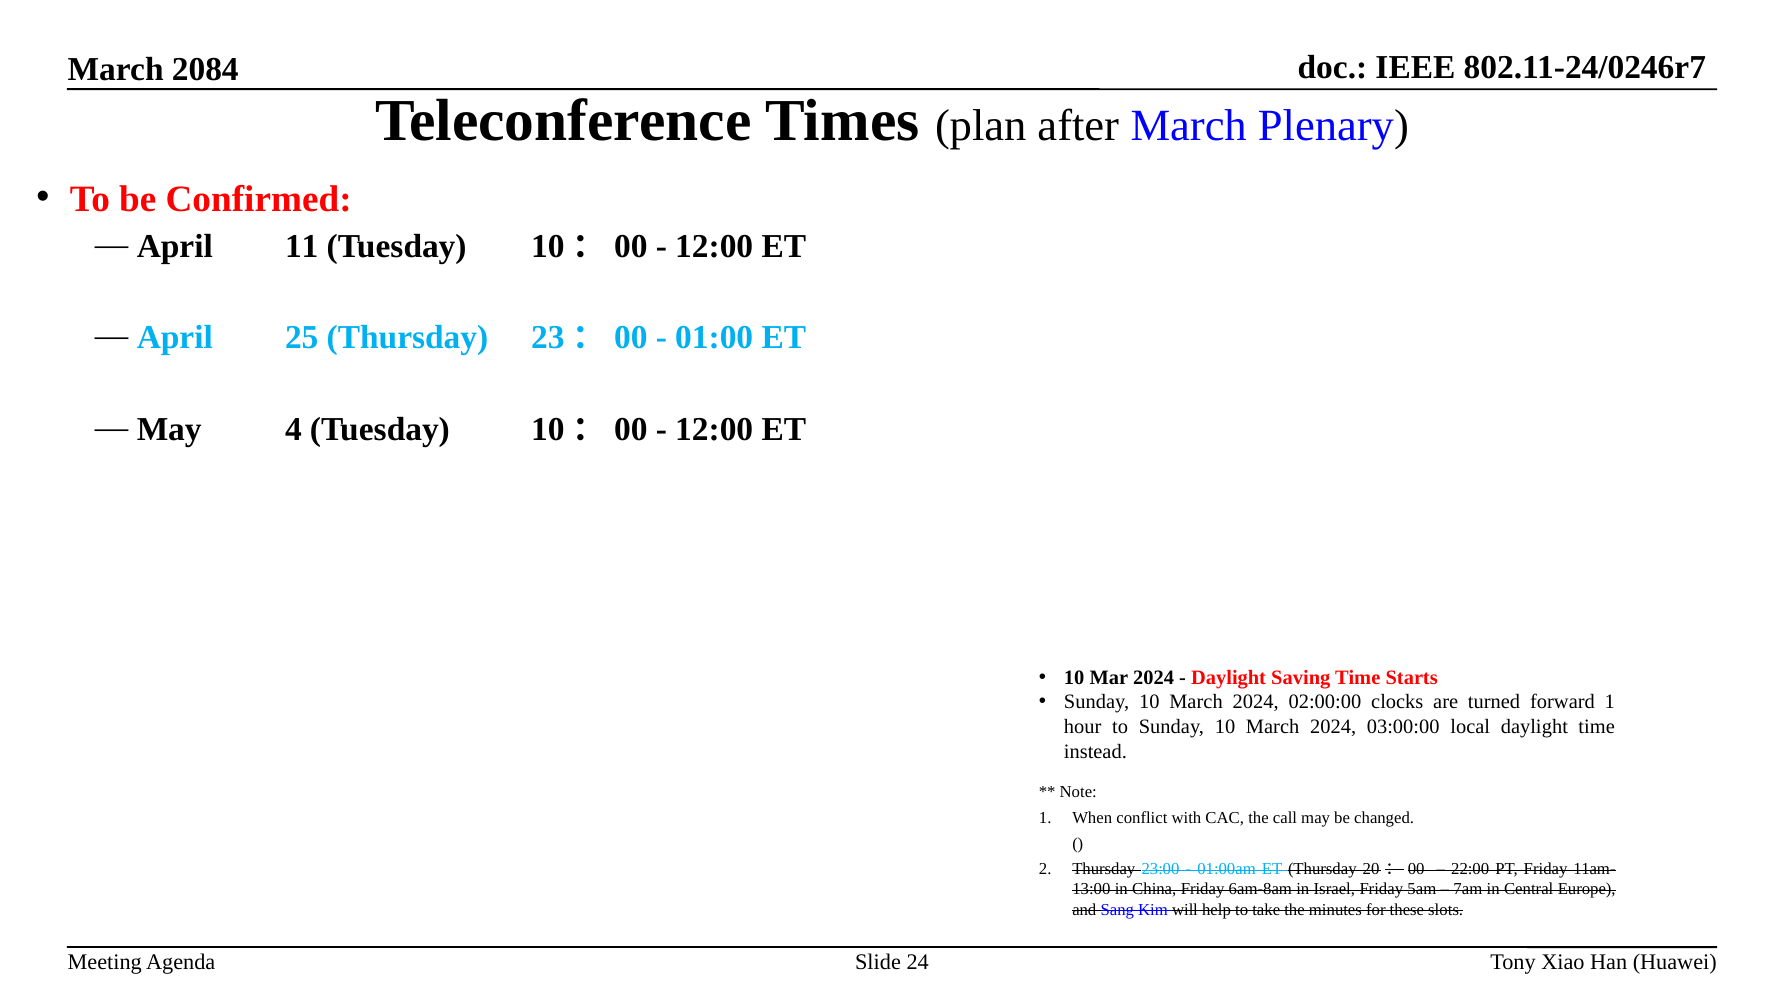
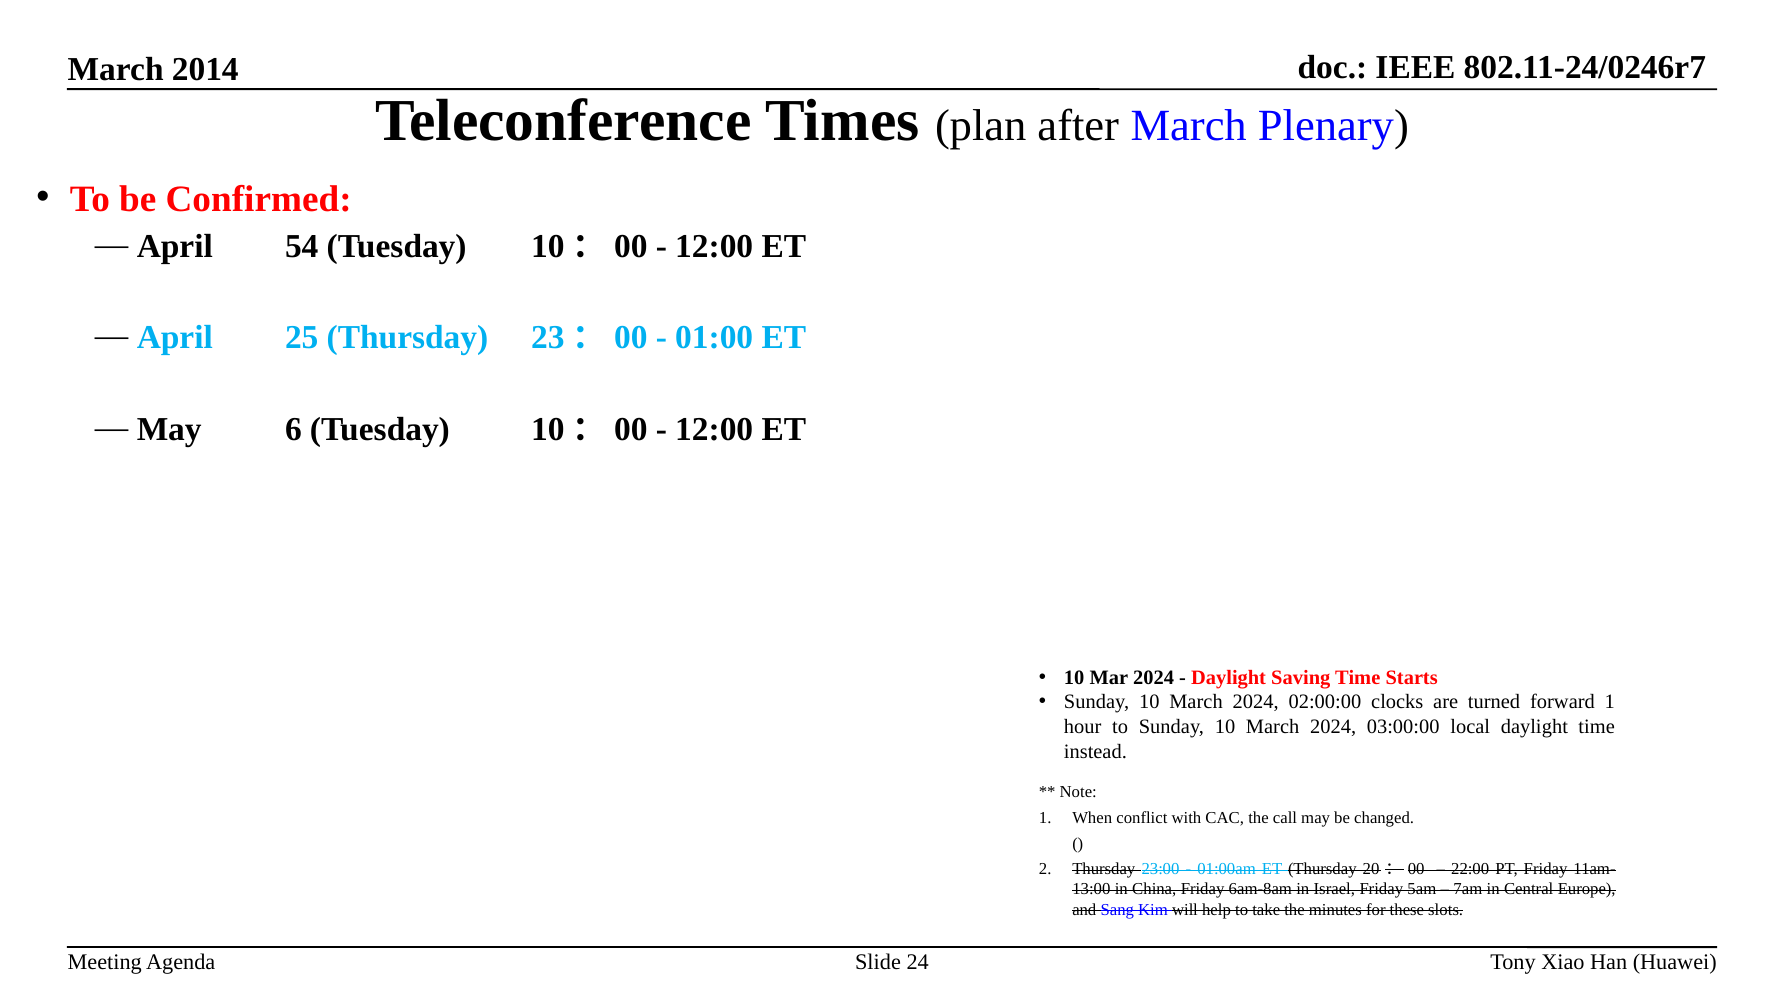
2084: 2084 -> 2014 (205, 69)
11: 11 -> 54 (302, 247)
4: 4 -> 6 (293, 429)
